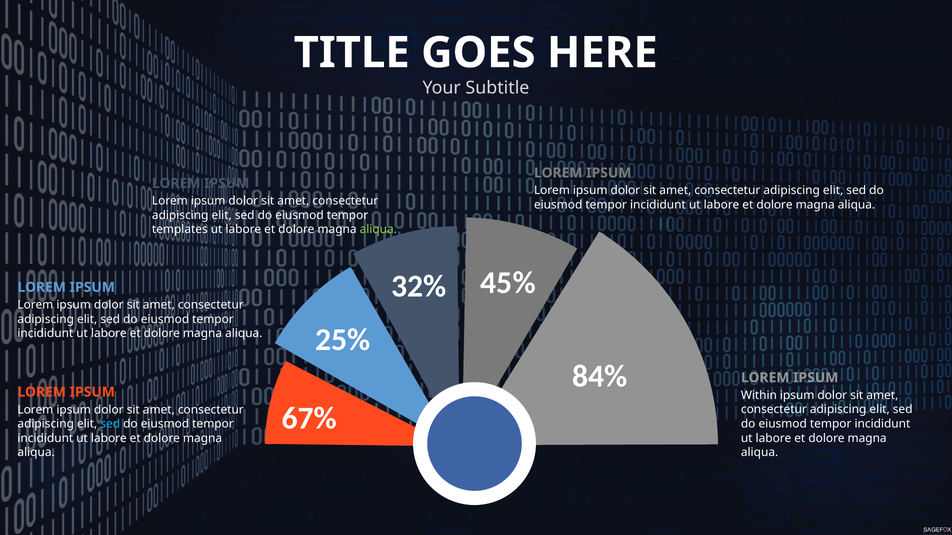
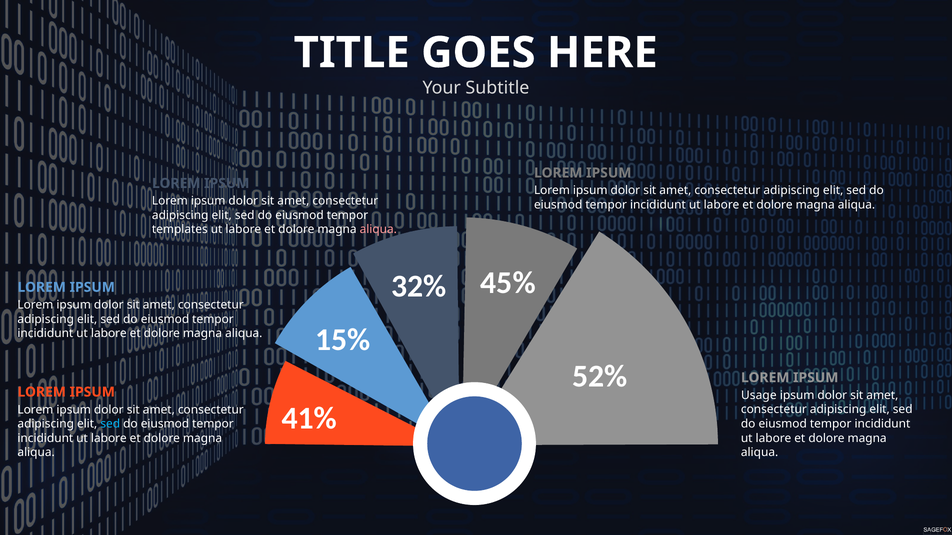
aliqua colour: light green -> pink (378, 230)
25%: 25% -> 15% (343, 340)
84%: 84% -> 52% (600, 377)
Within: Within -> Usage (759, 396)
67%: 67% -> 41% (309, 419)
